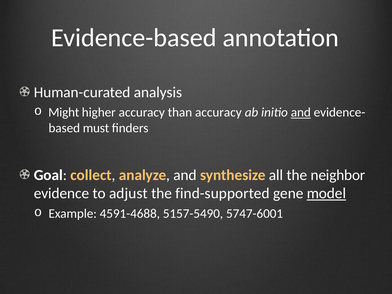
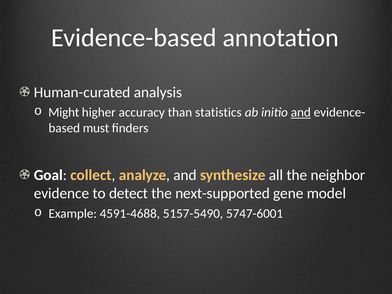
than accuracy: accuracy -> statistics (218, 112)
adjust: adjust -> detect (129, 193)
find-supported: find-supported -> next-supported (223, 193)
model underline: present -> none (326, 193)
